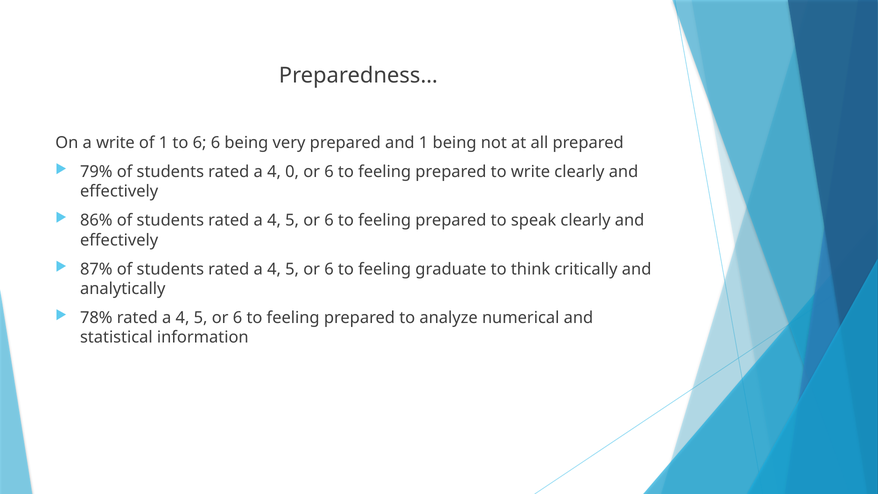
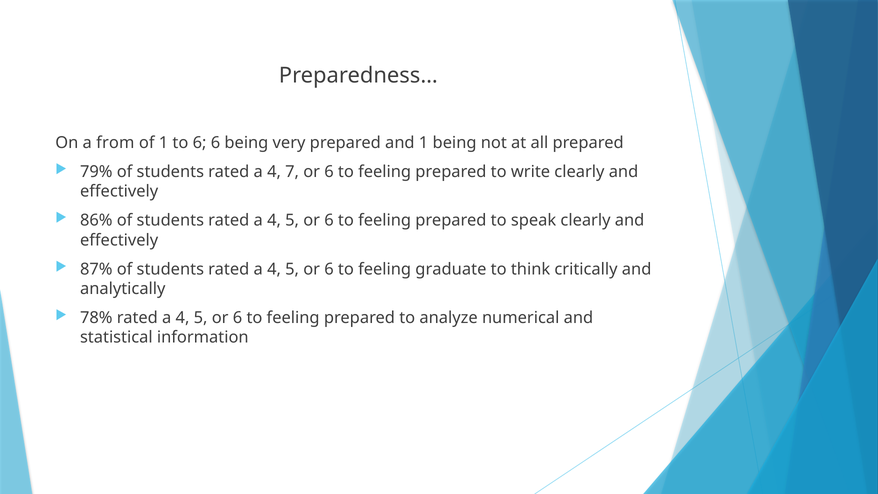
a write: write -> from (115, 143)
0: 0 -> 7 (292, 172)
